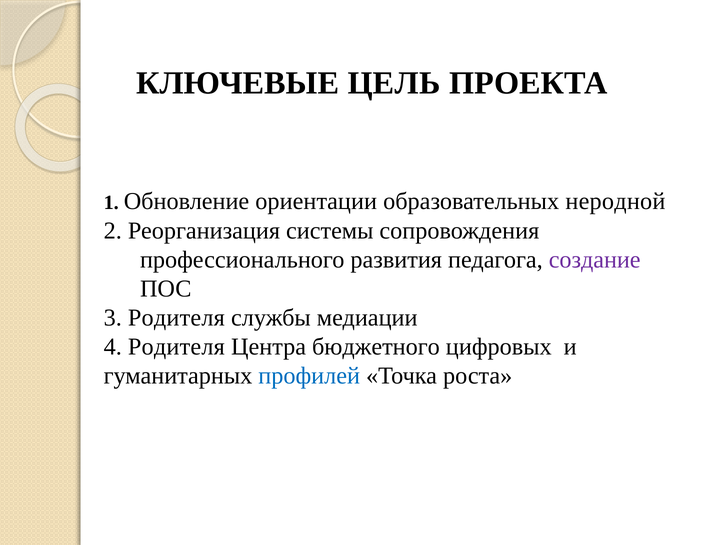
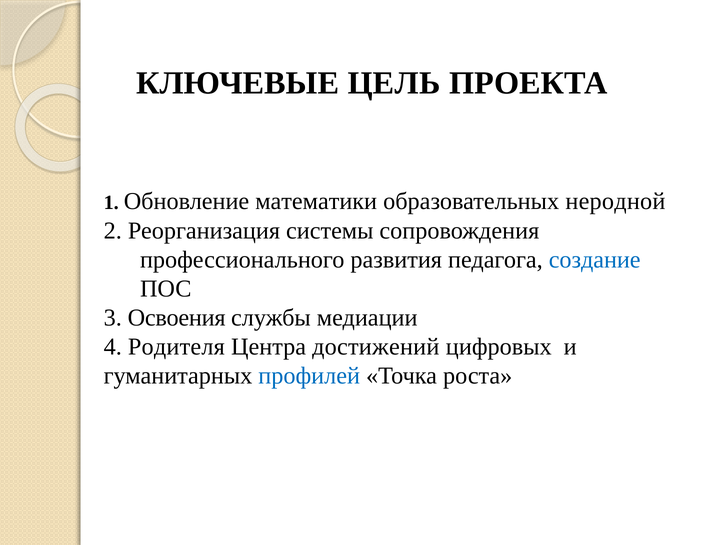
ориентации: ориентации -> математики (316, 202)
создание colour: purple -> blue (595, 260)
3 Родителя: Родителя -> Освоения (177, 318)
бюджетного: бюджетного -> достижений (376, 347)
